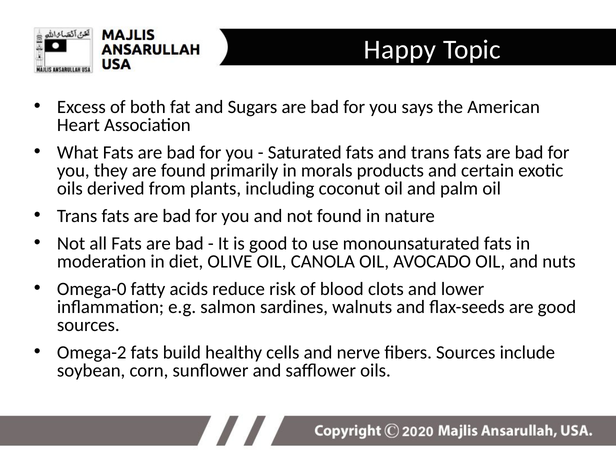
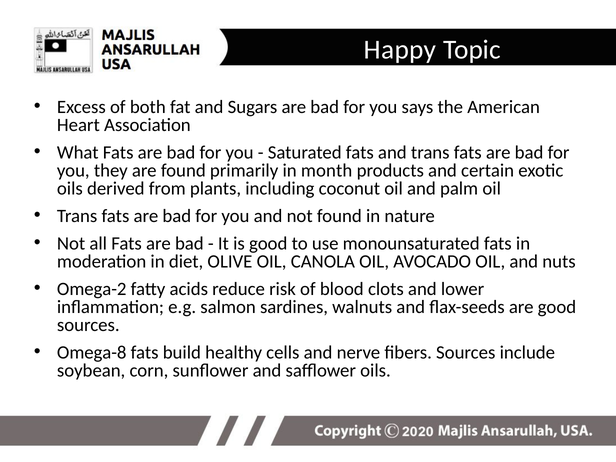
morals: morals -> month (327, 170)
Omega-0: Omega-0 -> Omega-2 (92, 289)
Omega-2: Omega-2 -> Omega-8 (92, 352)
